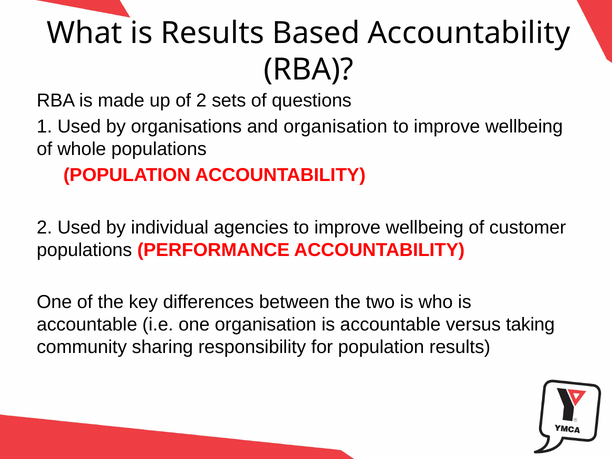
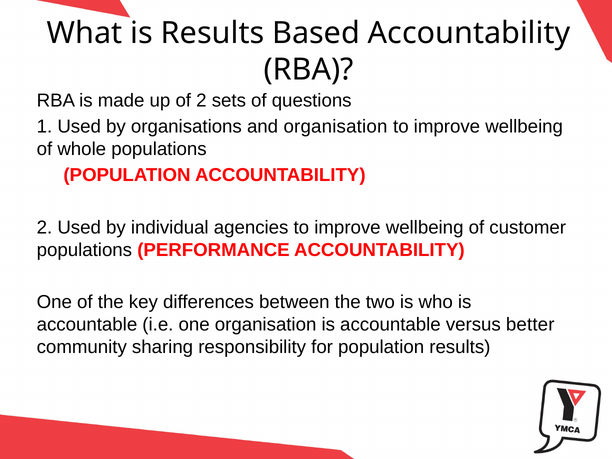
taking: taking -> better (530, 325)
